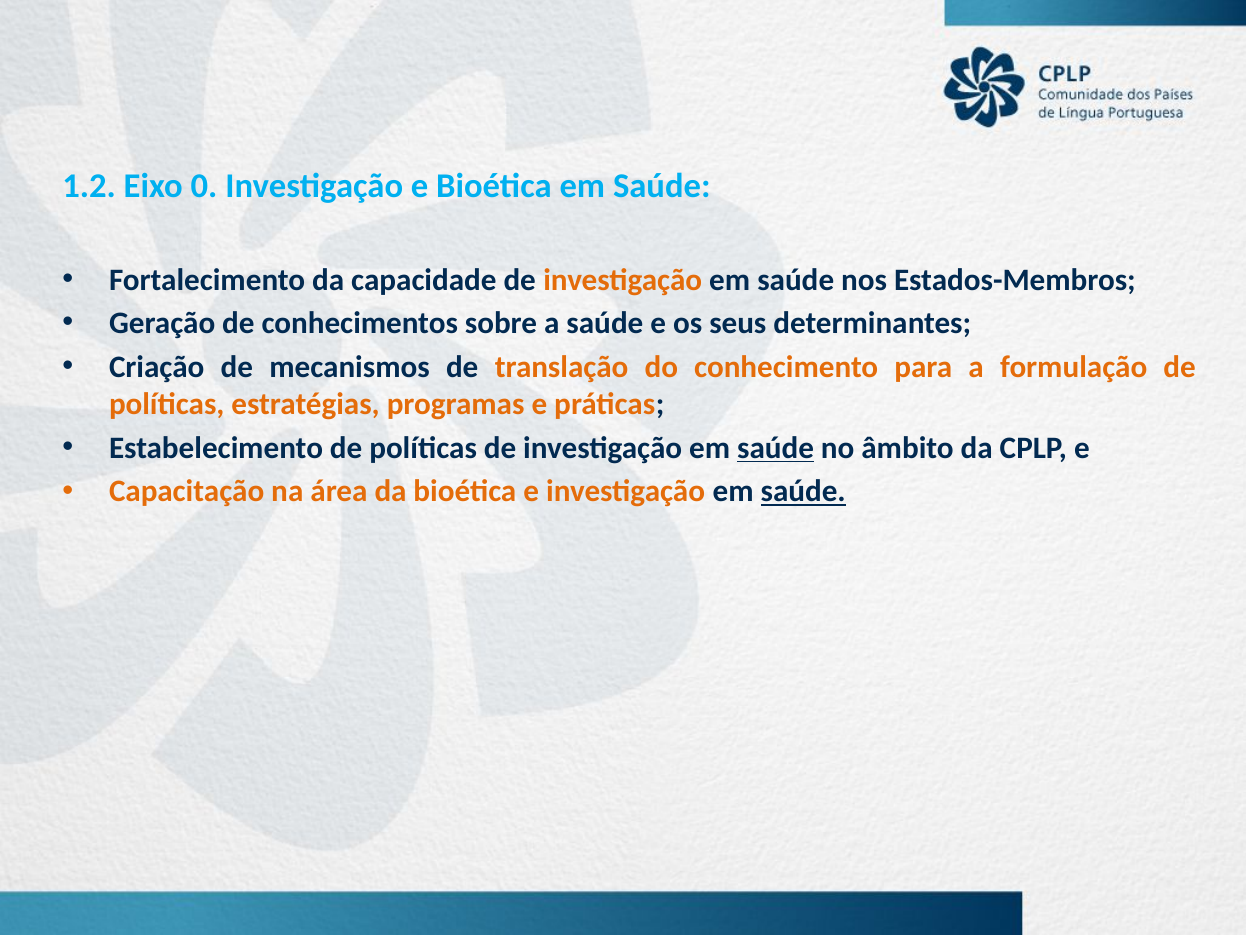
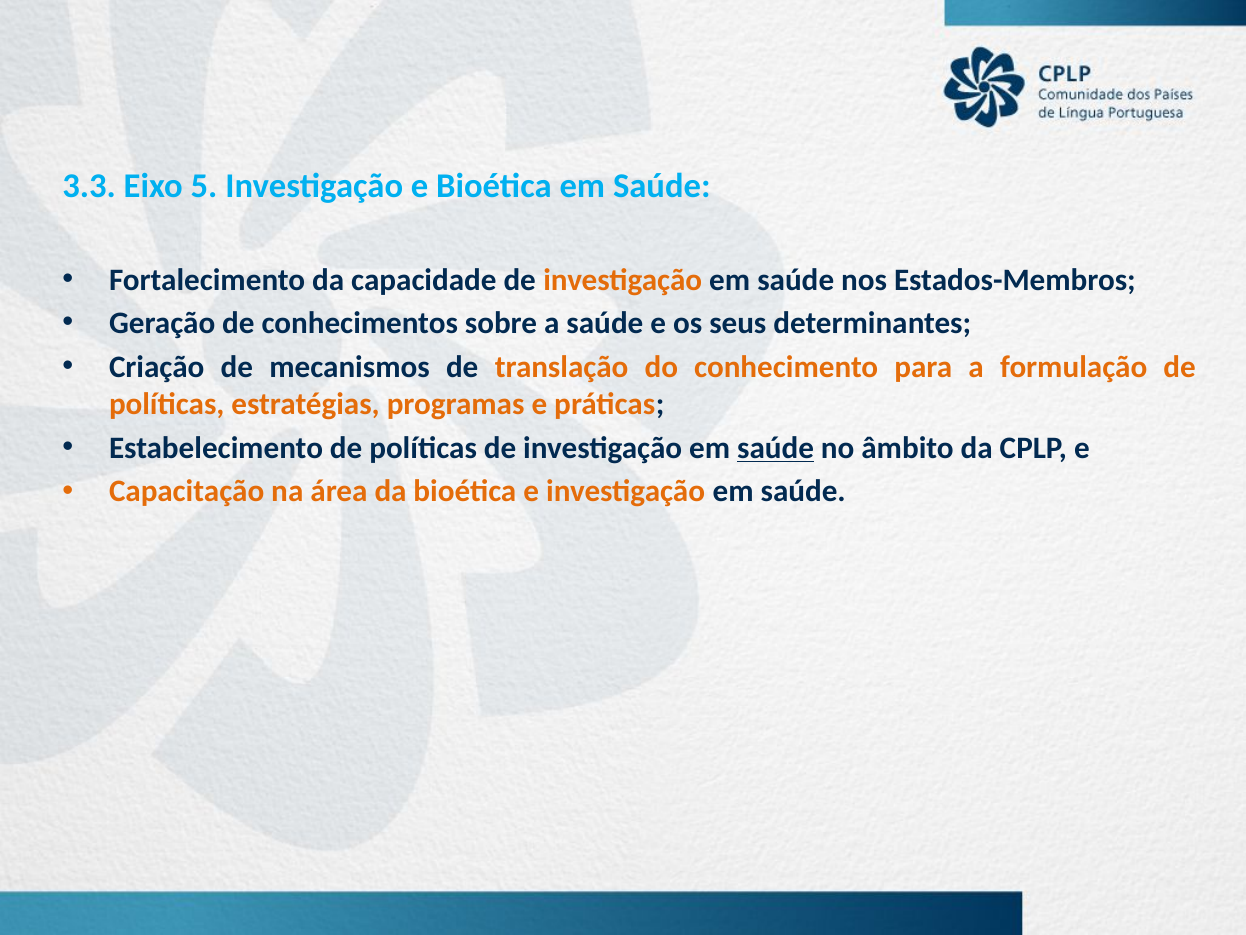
1.2: 1.2 -> 3.3 (89, 186)
0: 0 -> 5 (204, 186)
saúde underline: present -> none (803, 491)
